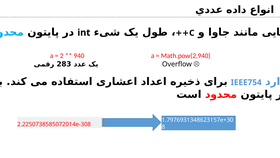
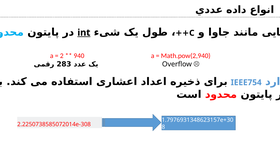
int underline: none -> present (84, 33)
